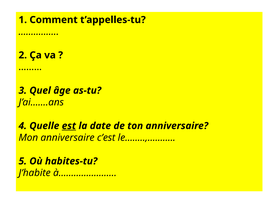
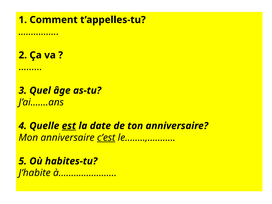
c’est underline: none -> present (106, 138)
